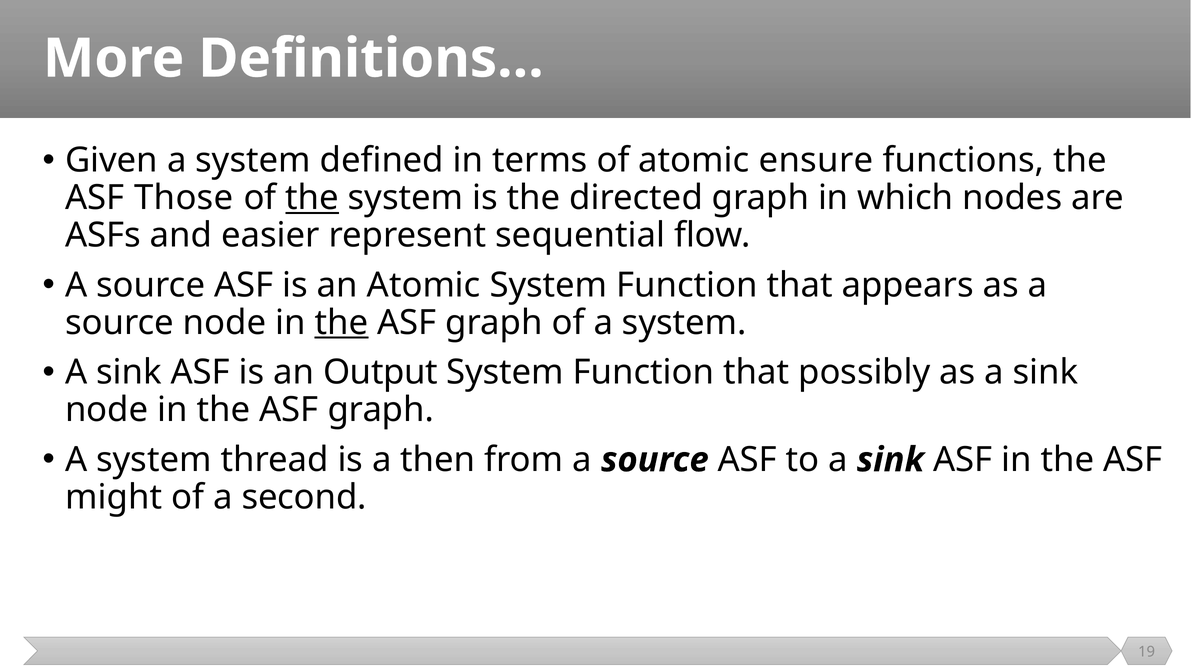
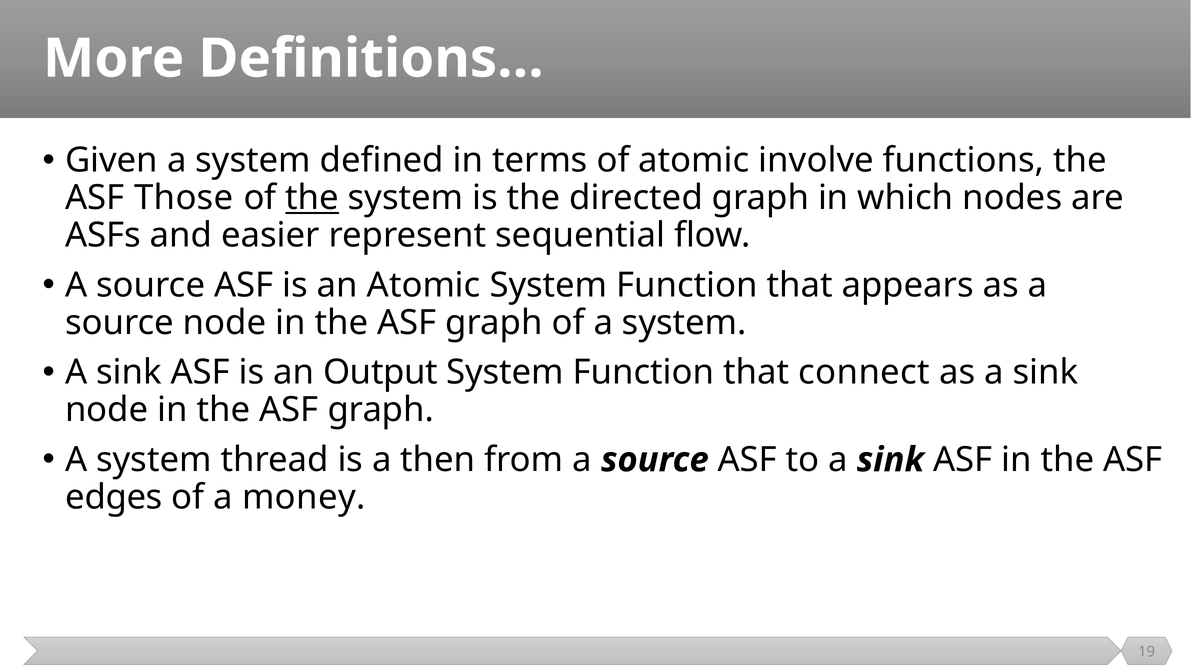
ensure: ensure -> involve (816, 160)
the underline: present -> none (342, 323)
possibly: possibly -> connect (864, 372)
might: might -> edges (114, 497)
second: second -> money (304, 497)
